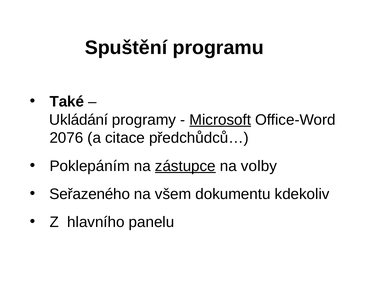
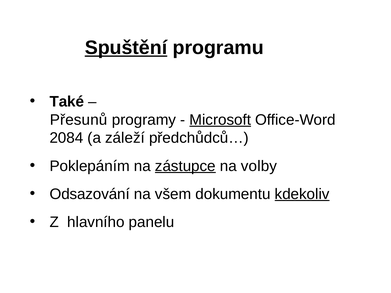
Spuštění underline: none -> present (126, 48)
Ukládání: Ukládání -> Přesunů (79, 120)
2076: 2076 -> 2084 (66, 138)
citace: citace -> záleží (125, 138)
Seřazeného: Seřazeného -> Odsazování (90, 194)
kdekoliv underline: none -> present (302, 194)
